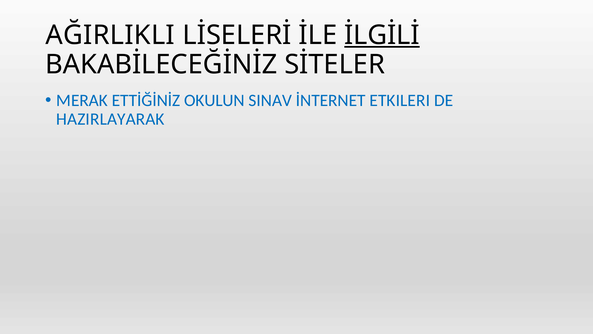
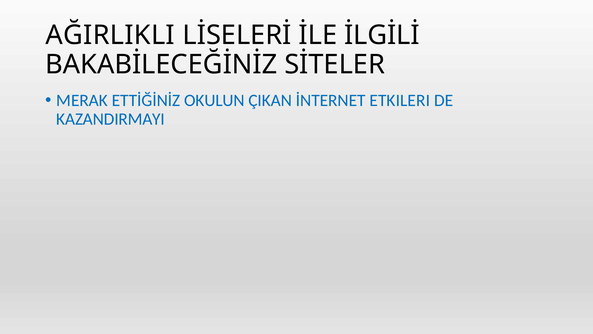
İLGİLİ underline: present -> none (382, 35)
SINAV: SINAV -> ÇIKAN (270, 100)
HAZIRLAYARAK: HAZIRLAYARAK -> KAZANDIRMAYI (111, 119)
